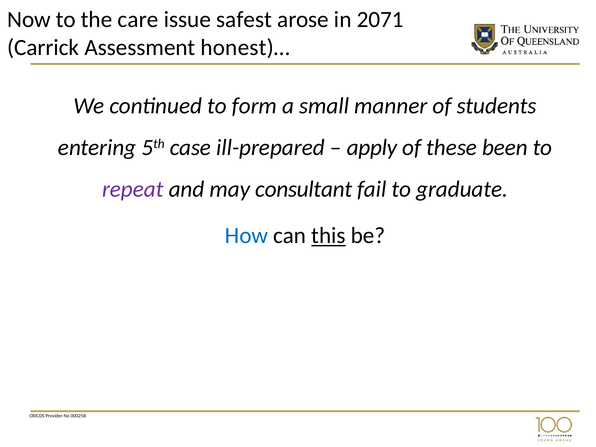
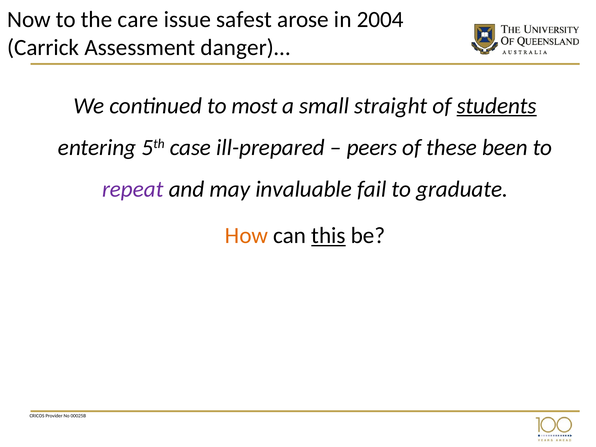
2071: 2071 -> 2004 (380, 20)
honest)…: honest)… -> danger)… (245, 47)
form: form -> most (255, 106)
manner: manner -> straight (391, 106)
students underline: none -> present (497, 106)
apply: apply -> peers (372, 148)
consultant: consultant -> invaluable (304, 189)
How colour: blue -> orange (247, 236)
